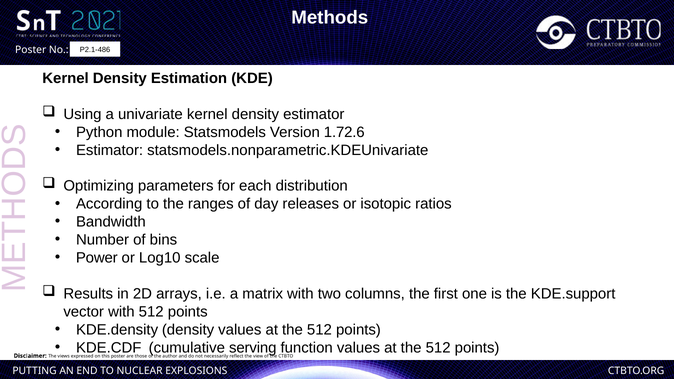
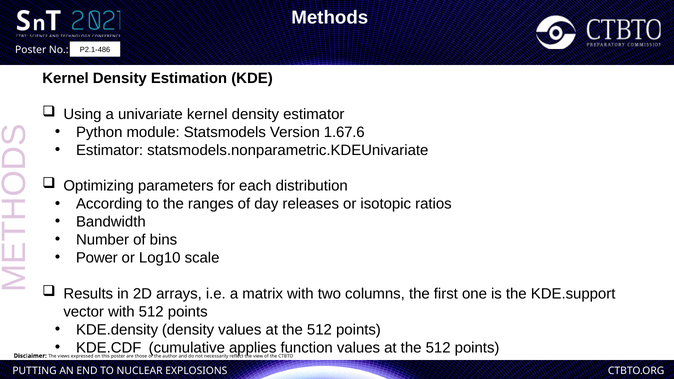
1.72.6: 1.72.6 -> 1.67.6 (344, 132)
serving: serving -> applies (253, 348)
